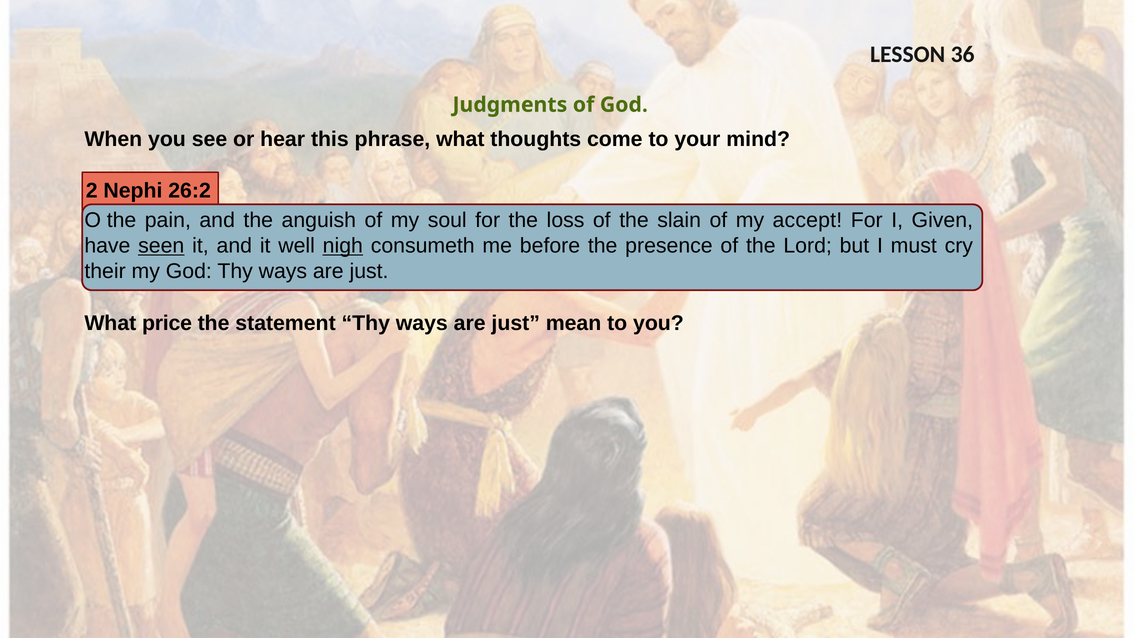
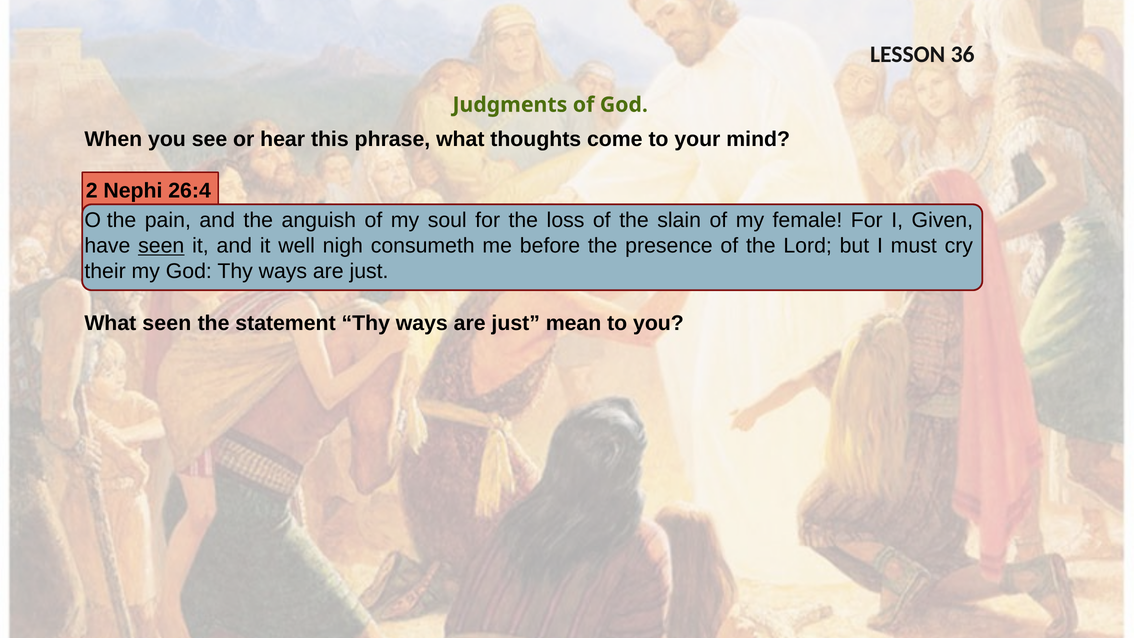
26:2: 26:2 -> 26:4 (190, 191)
accept: accept -> female (807, 220)
nigh underline: present -> none (343, 246)
What price: price -> seen (167, 323)
